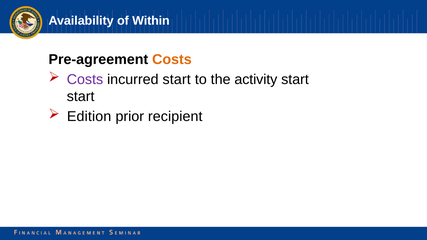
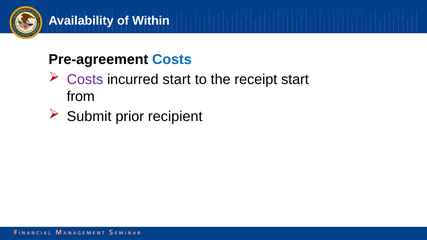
Costs colour: orange -> blue (172, 59)
activity: activity -> receipt (256, 79)
start: start -> from (81, 97)
Edition: Edition -> Submit (89, 116)
